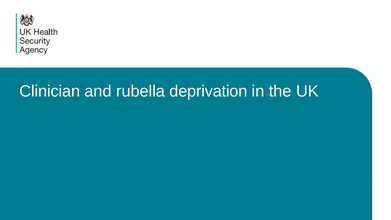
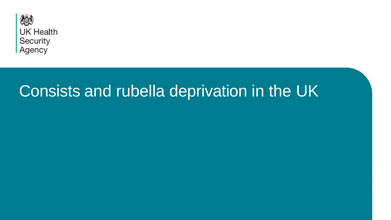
Clinician: Clinician -> Consists (50, 91)
